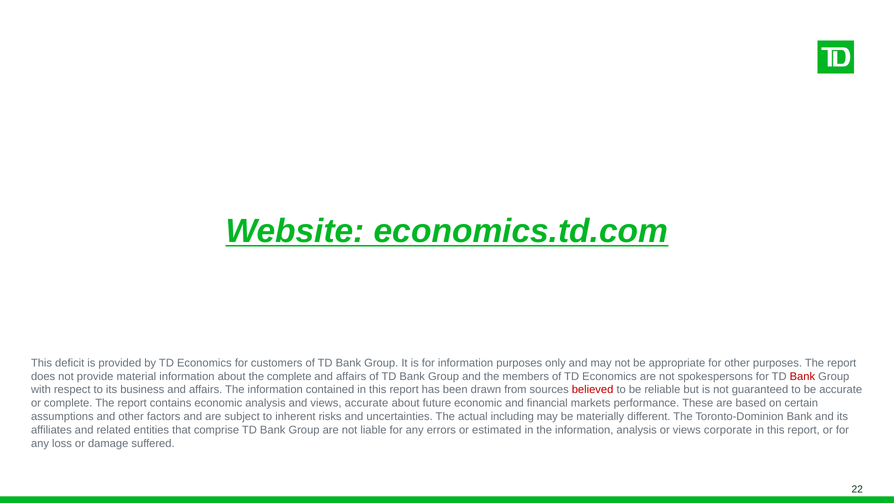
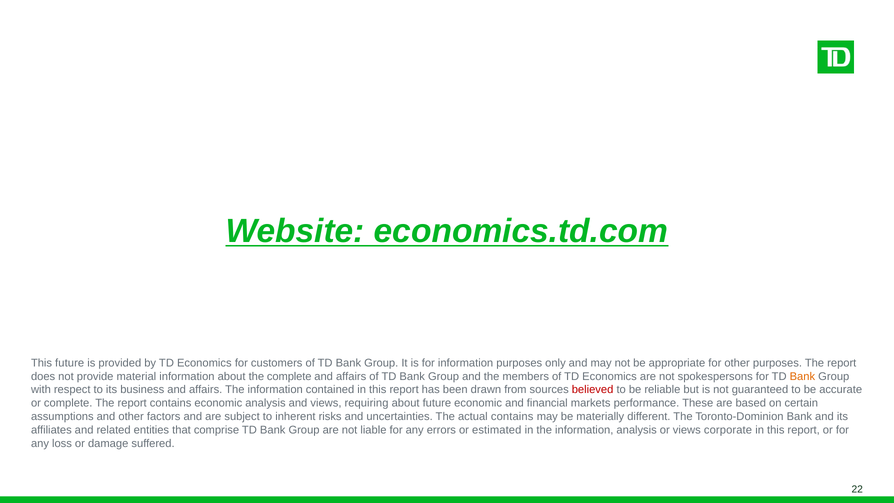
This deficit: deficit -> future (70, 363)
Bank colour: red -> orange (802, 376)
views accurate: accurate -> requiring (366, 403)
actual including: including -> contains (512, 417)
